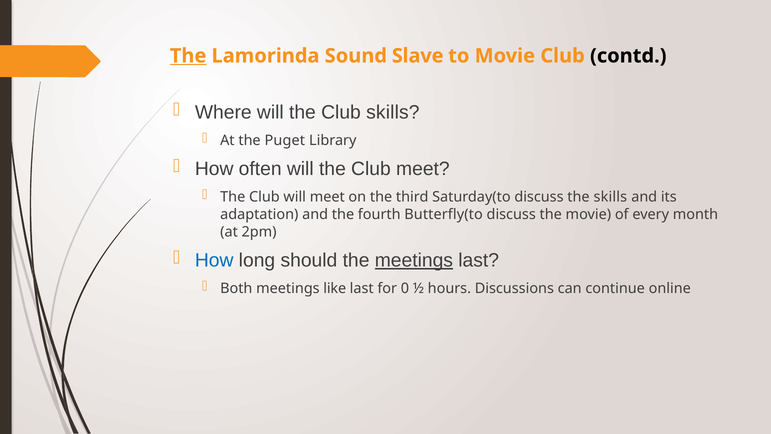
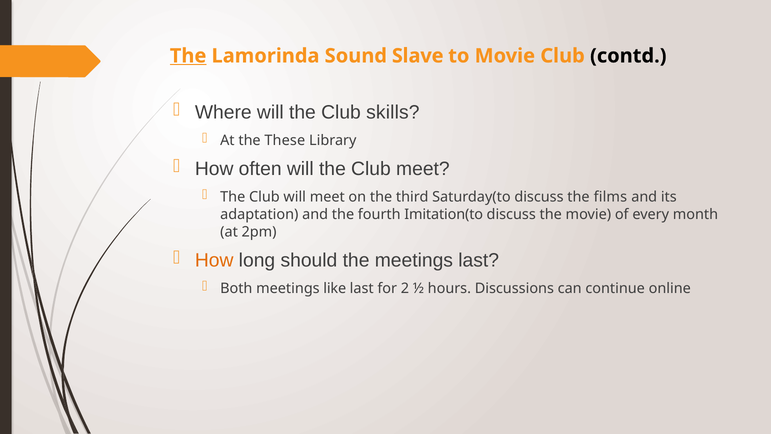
Puget: Puget -> These (285, 140)
the skills: skills -> films (610, 197)
Butterfly(to: Butterfly(to -> Imitation(to (444, 214)
How colour: blue -> orange (214, 260)
meetings underline: present -> none (414, 260)
0: 0 -> 2 (405, 288)
